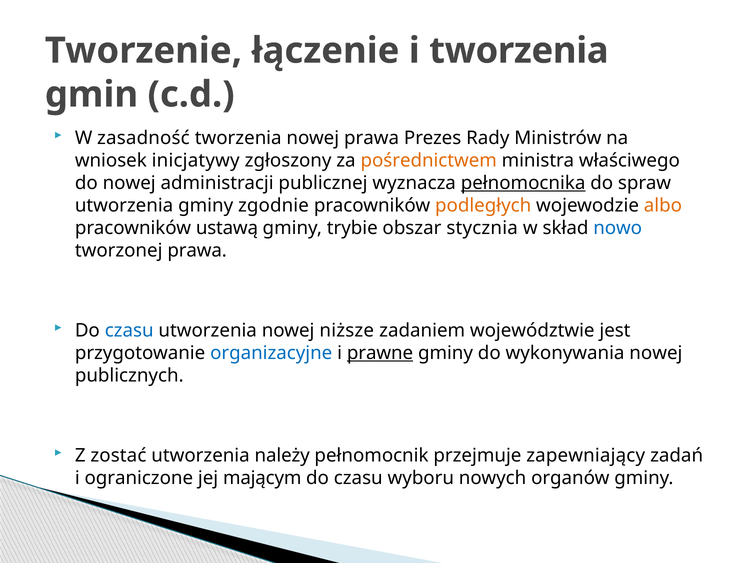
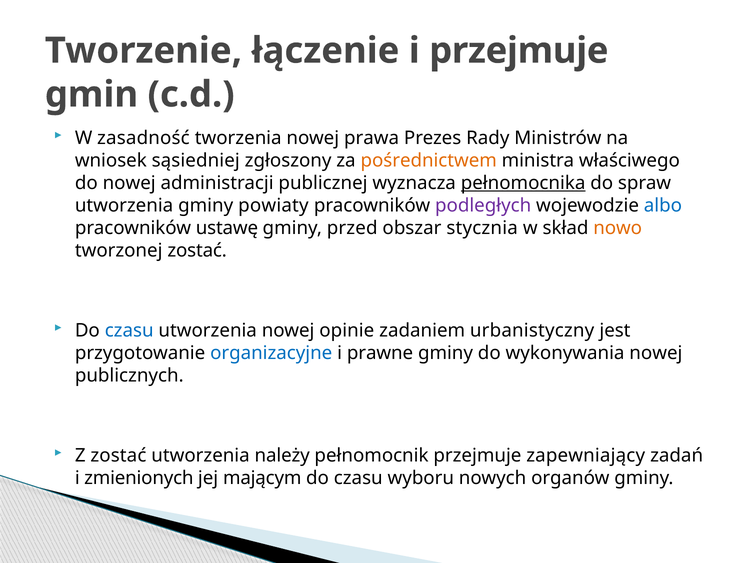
i tworzenia: tworzenia -> przejmuje (519, 51)
inicjatywy: inicjatywy -> sąsiedniej (196, 160)
zgodnie: zgodnie -> powiaty (273, 205)
podległych colour: orange -> purple (483, 205)
albo colour: orange -> blue (663, 205)
ustawą: ustawą -> ustawę (227, 228)
trybie: trybie -> przed (352, 228)
nowo colour: blue -> orange (618, 228)
tworzonej prawa: prawa -> zostać (197, 250)
niższe: niższe -> opinie (347, 330)
województwie: województwie -> urbanistyczny (532, 330)
prawne underline: present -> none (380, 353)
ograniczone: ograniczone -> zmienionych (139, 478)
